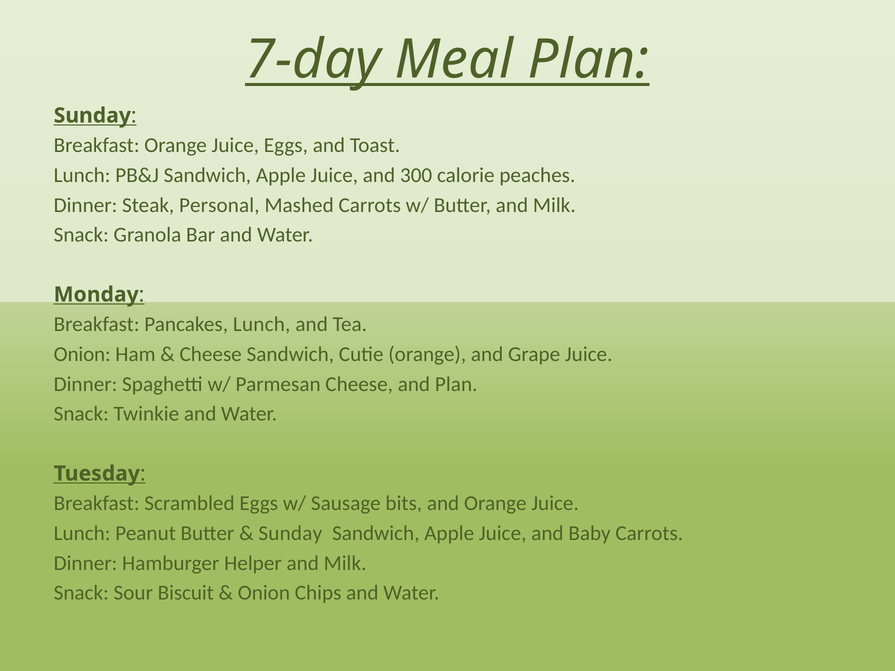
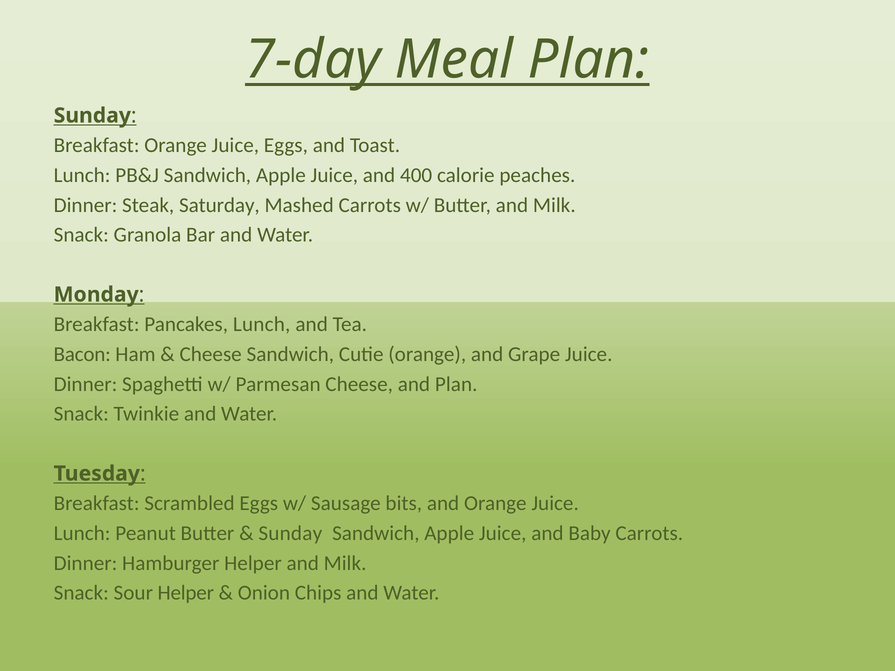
300: 300 -> 400 (416, 175)
Personal: Personal -> Saturday (219, 205)
Onion: Onion -> Bacon (82, 354)
Sour Biscuit: Biscuit -> Helper (186, 593)
